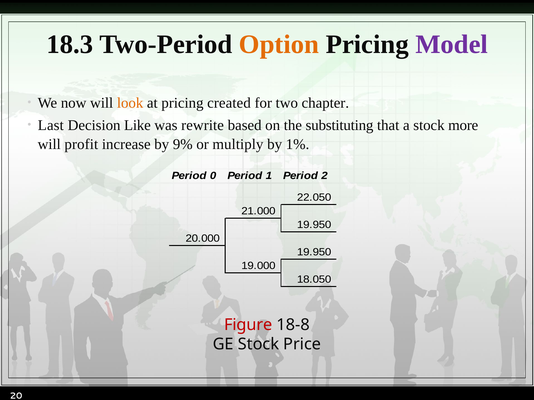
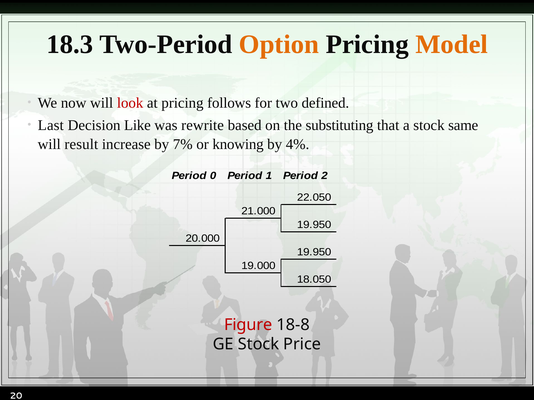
Model colour: purple -> orange (452, 45)
look colour: orange -> red (130, 103)
created: created -> follows (229, 103)
chapter: chapter -> defined (325, 103)
more: more -> same (463, 125)
profit: profit -> result (81, 145)
9%: 9% -> 7% (183, 145)
multiply: multiply -> knowing (238, 145)
1%: 1% -> 4% (298, 145)
